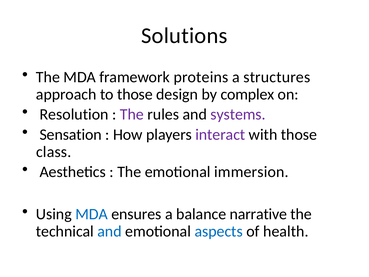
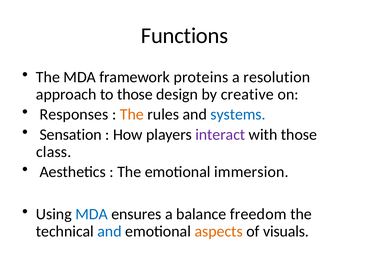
Solutions: Solutions -> Functions (185, 36)
structures: structures -> resolution (277, 77)
complex: complex -> creative (247, 94)
Resolution: Resolution -> Responses (74, 114)
The colour: purple -> orange (132, 114)
systems colour: purple -> blue (238, 114)
narrative: narrative -> freedom (258, 214)
aspects colour: blue -> orange (219, 231)
health: health -> visuals (286, 231)
